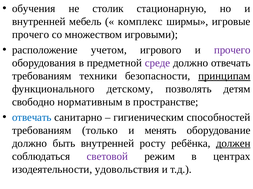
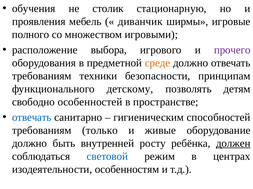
внутренней: внутренней -> проявления (39, 22)
комплекс: комплекс -> диванчик (140, 22)
прочего: прочего -> полного (31, 35)
учетом: учетом -> выбора (109, 50)
среде colour: purple -> orange (158, 63)
принципам underline: present -> none (224, 76)
нормативным: нормативным -> особенностей (90, 102)
менять: менять -> живые (160, 131)
световой colour: purple -> blue (107, 157)
удовольствия: удовольствия -> особенностям (127, 170)
